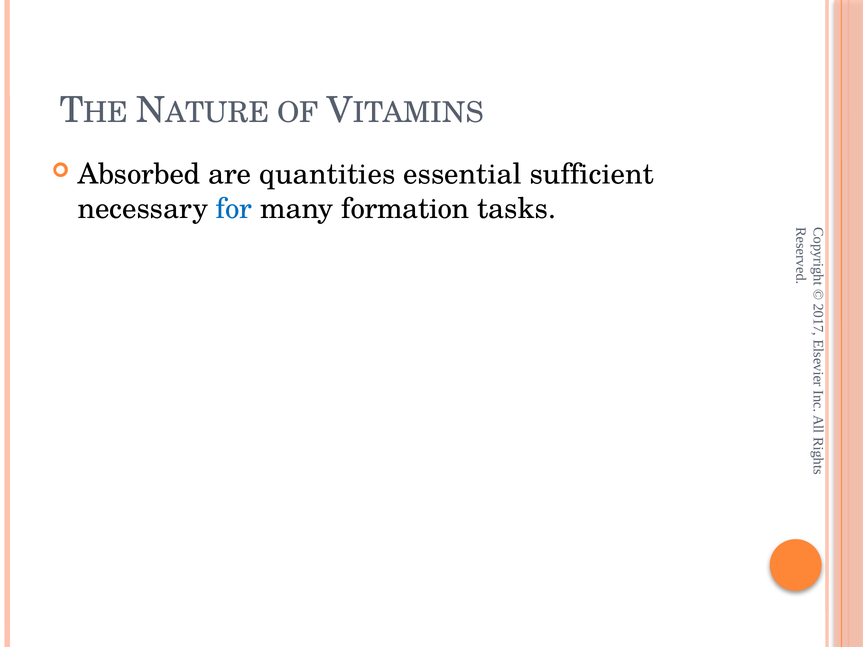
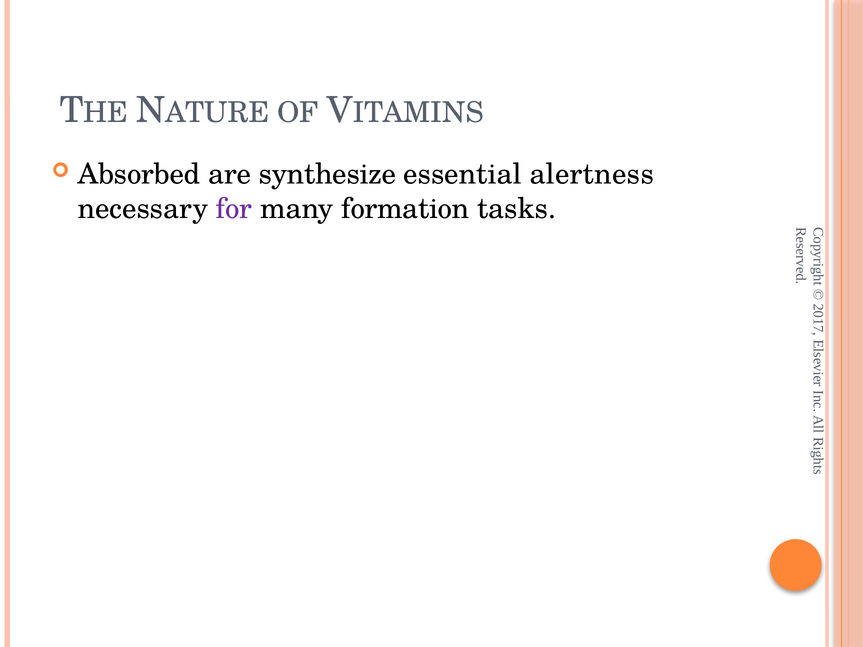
quantities: quantities -> synthesize (327, 175)
sufficient: sufficient -> alertness (592, 175)
for colour: blue -> purple (234, 209)
